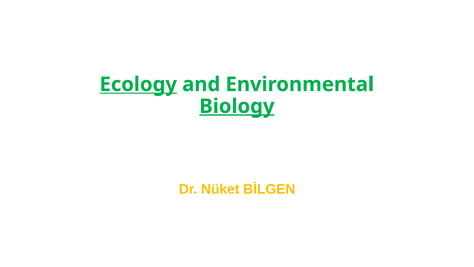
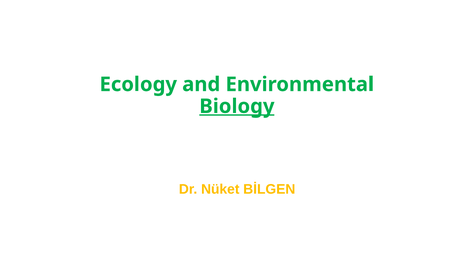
Ecology underline: present -> none (138, 84)
